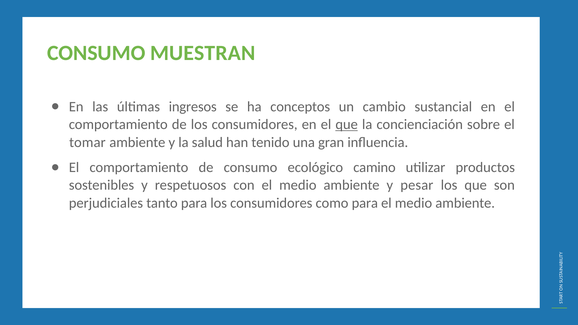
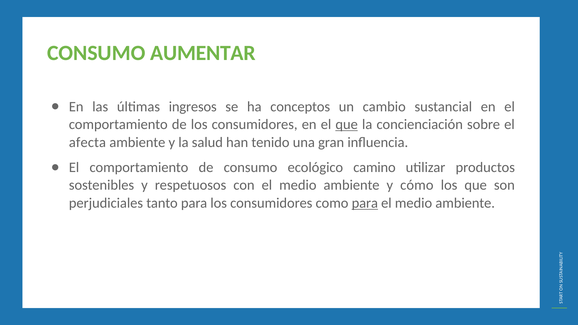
MUESTRAN: MUESTRAN -> AUMENTAR (203, 53)
tomar: tomar -> afecta (87, 142)
pesar: pesar -> cómo (417, 185)
para underline: none -> present (365, 203)
